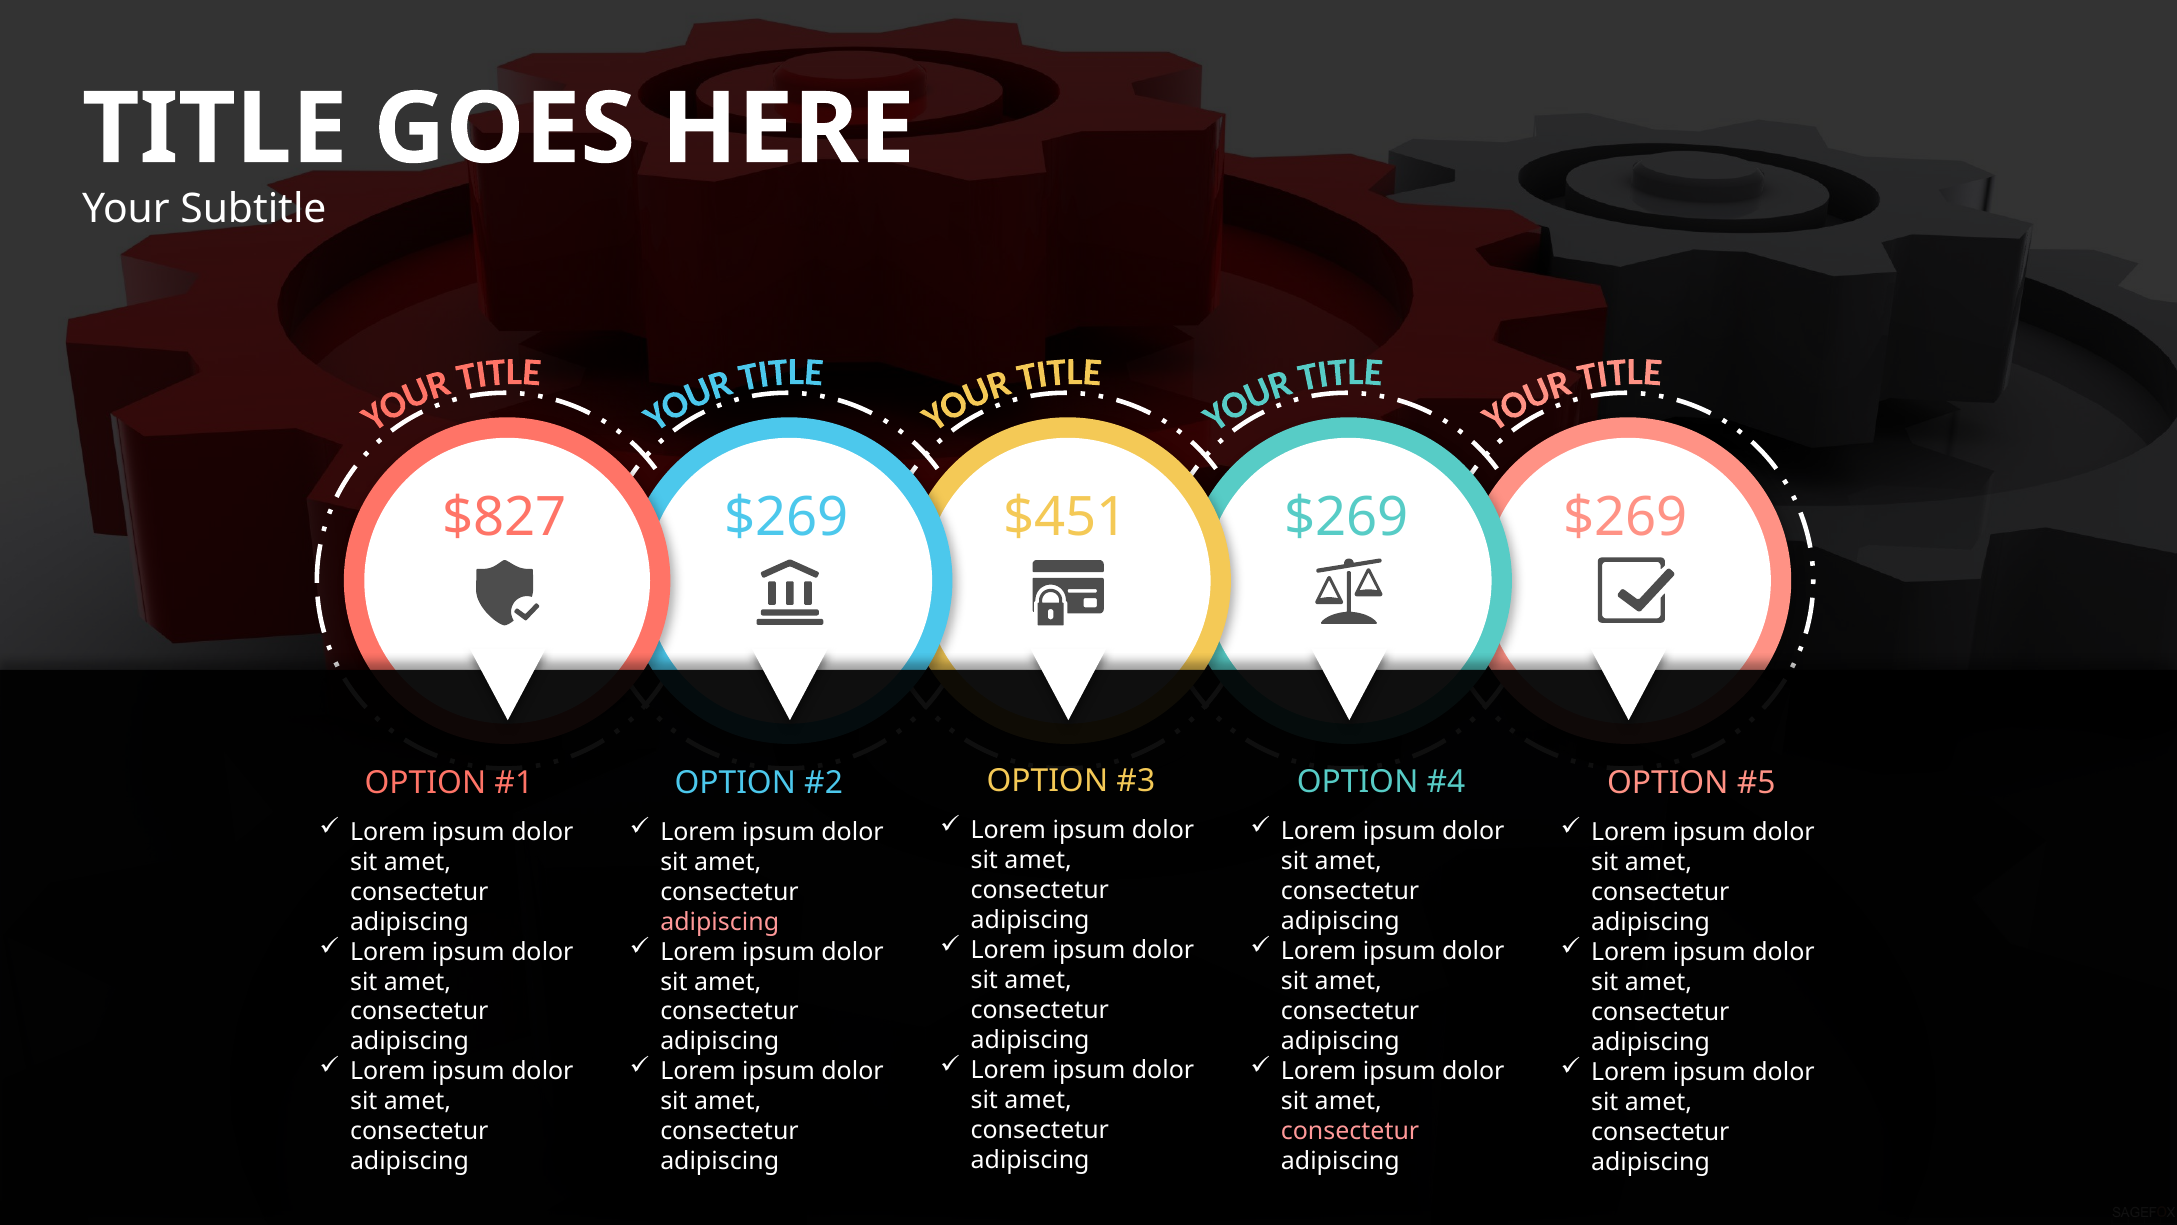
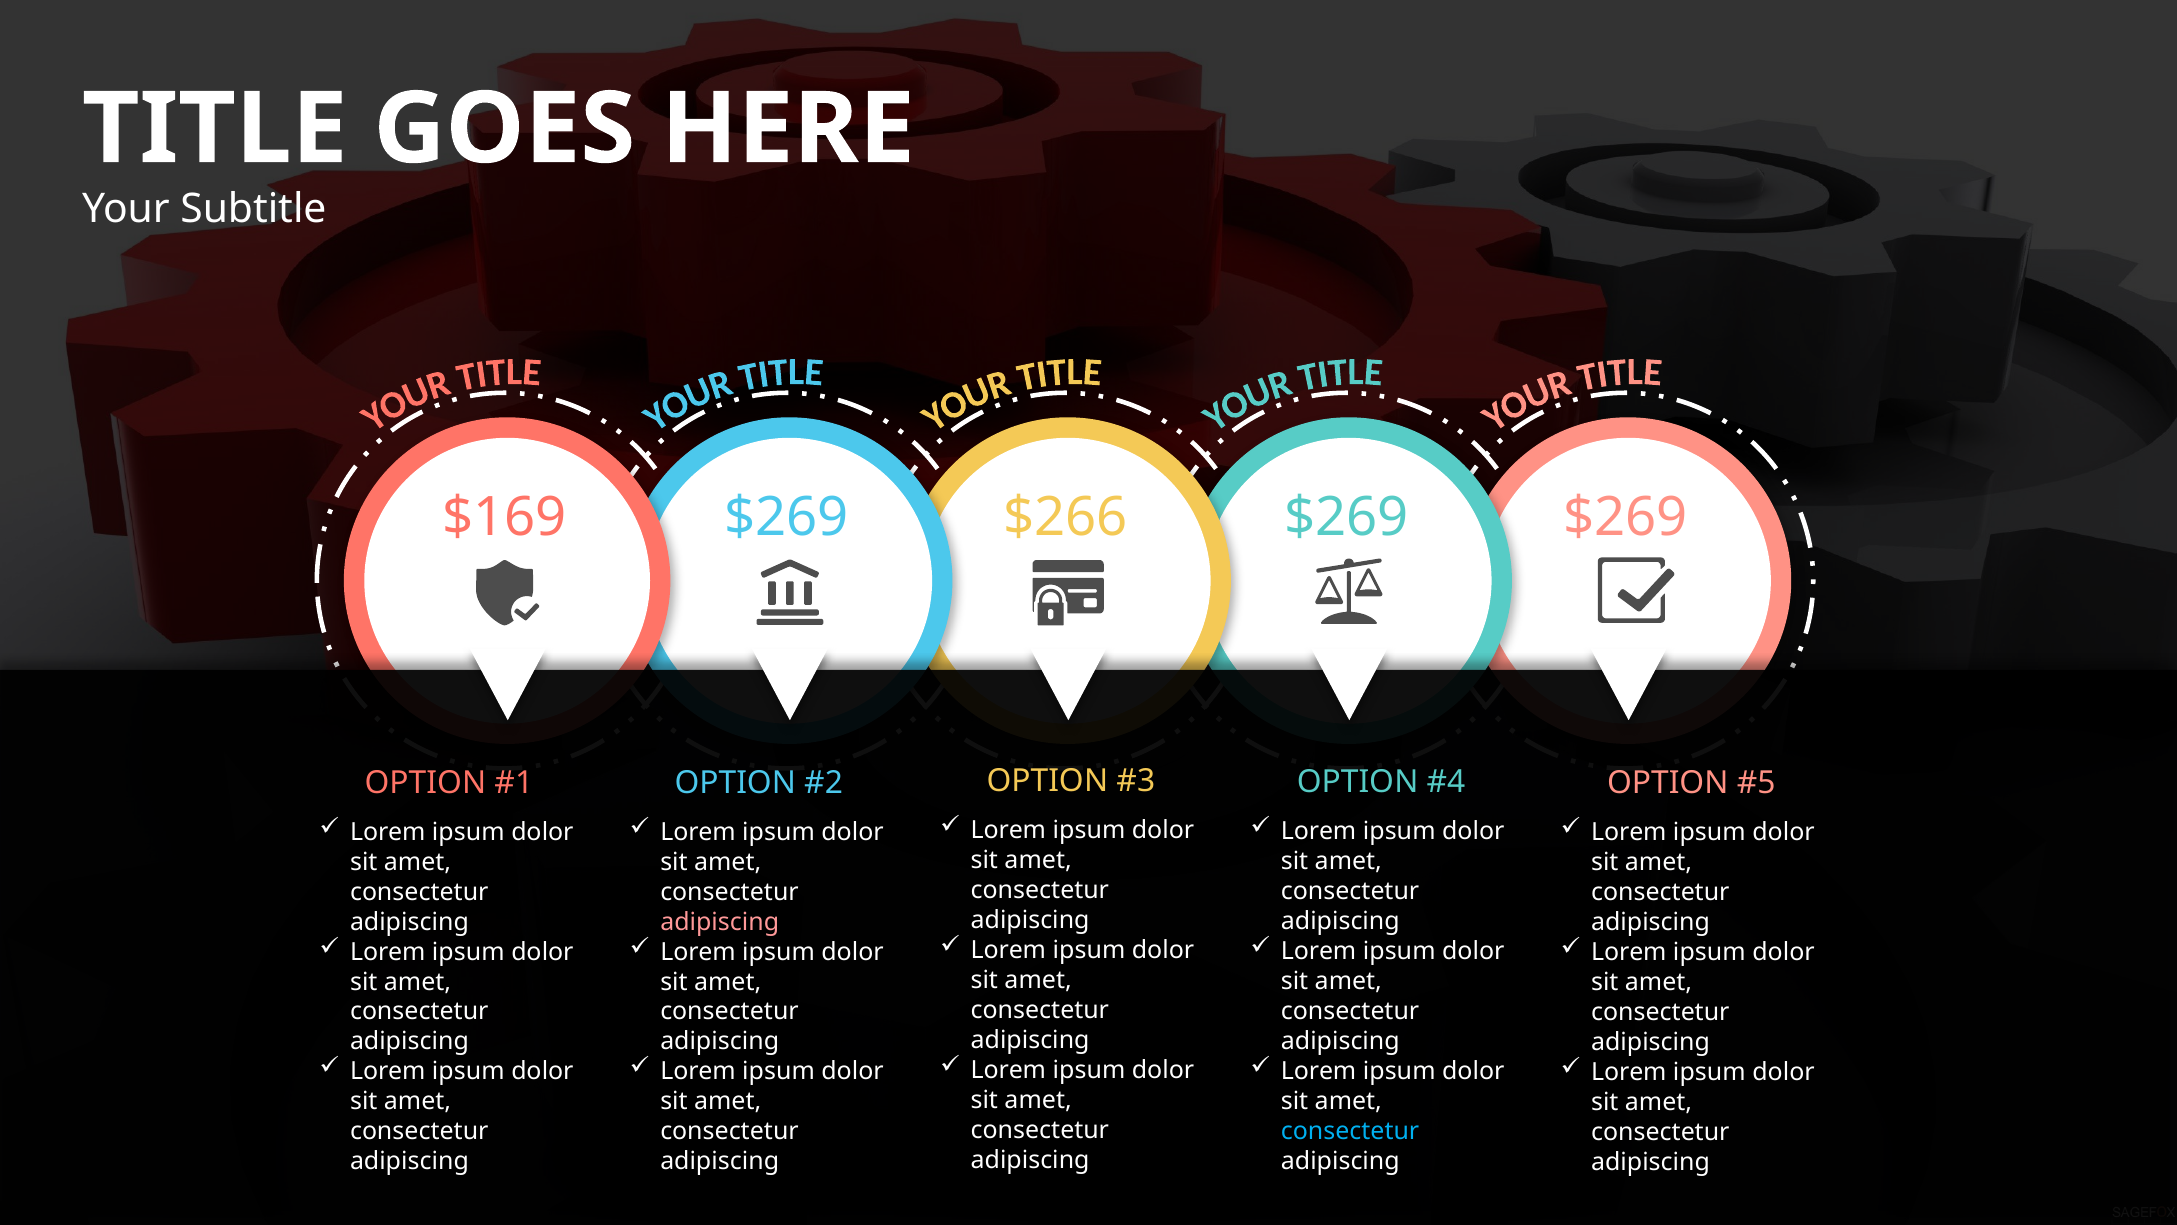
$827: $827 -> $169 (505, 517)
$451: $451 -> $266 (1065, 517)
consectetur colour: pink -> light blue (1350, 1131)
